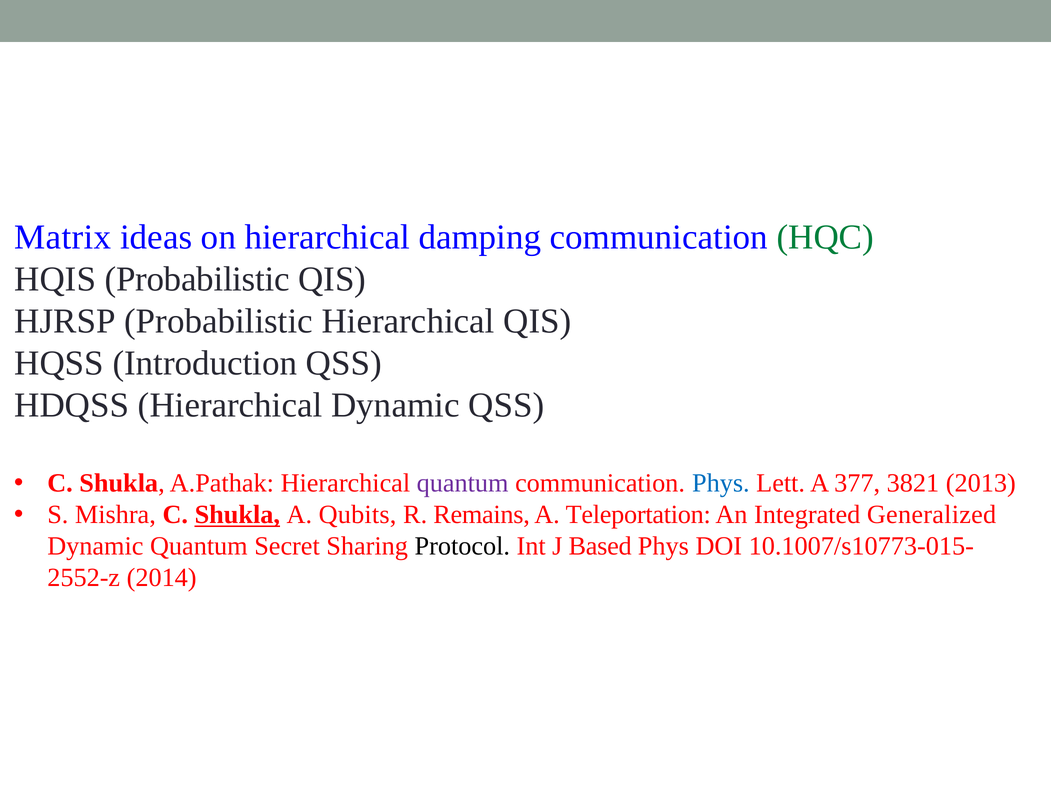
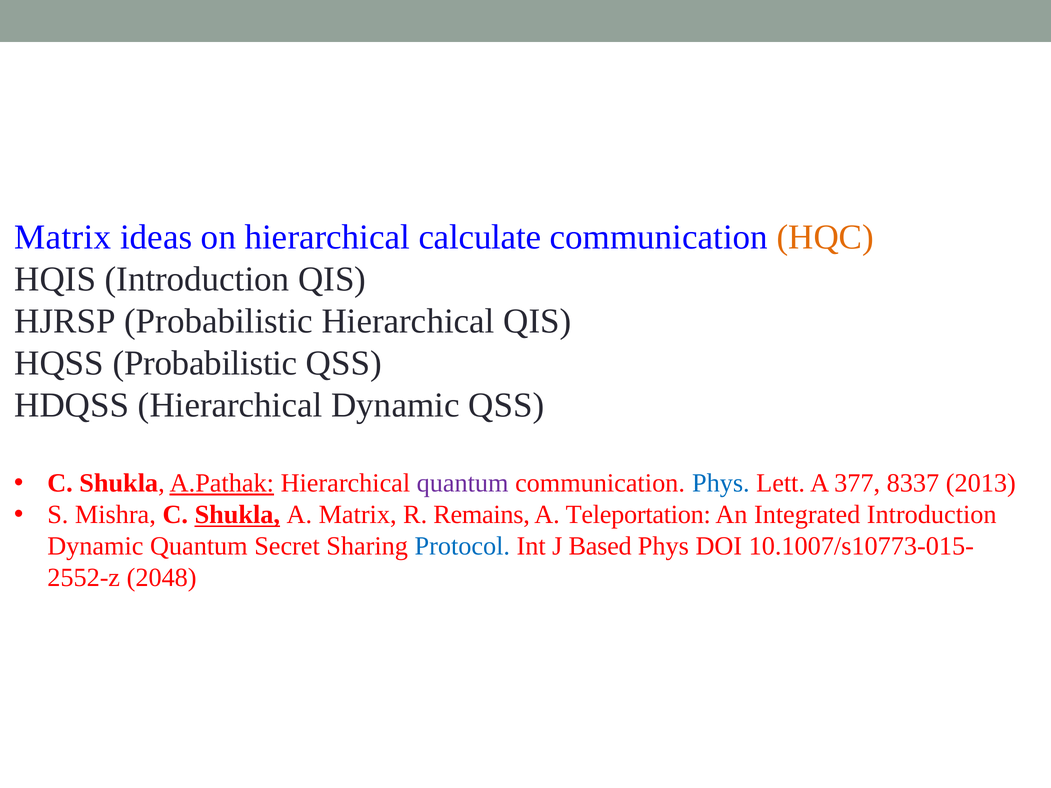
damping: damping -> calculate (480, 237)
HQC colour: green -> orange (825, 237)
HQIS Probabilistic: Probabilistic -> Introduction (197, 279)
HQSS Introduction: Introduction -> Probabilistic (205, 363)
A.Pathak underline: none -> present (222, 483)
3821: 3821 -> 8337 (913, 483)
A Qubits: Qubits -> Matrix (358, 515)
Integrated Generalized: Generalized -> Introduction (932, 515)
Protocol colour: black -> blue (462, 546)
2014: 2014 -> 2048 (162, 578)
